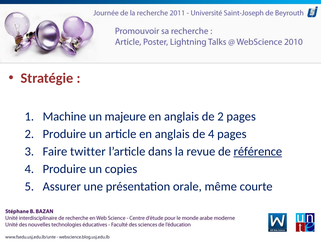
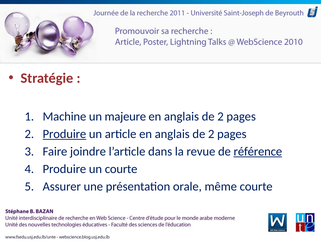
Produire underline: none -> present (64, 134)
4: 4 -> 2 (211, 134)
twitter: twitter -> joindre (88, 151)
un copies: copies -> courte (121, 169)
